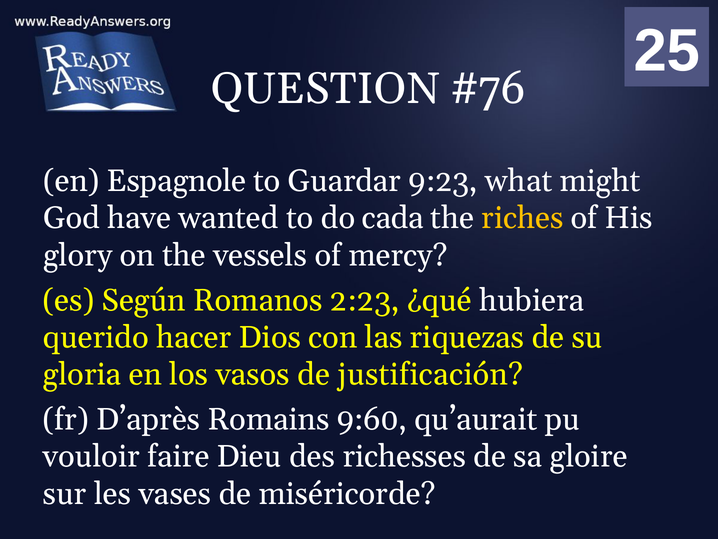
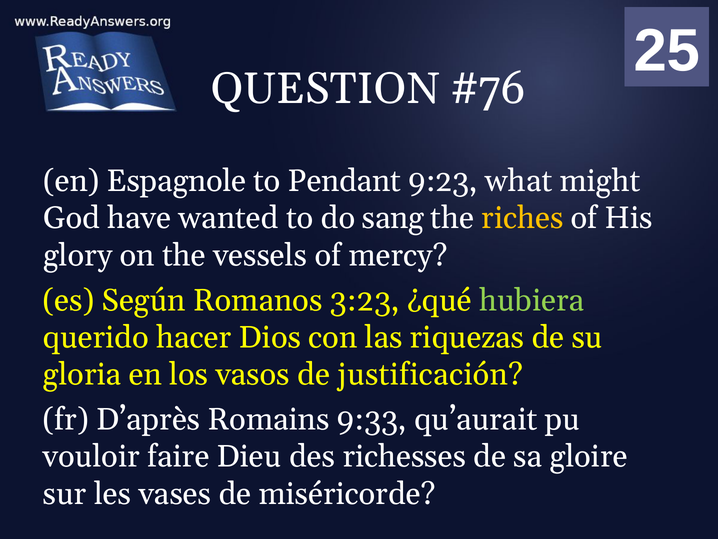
Guardar: Guardar -> Pendant (344, 181)
cada: cada -> sang (393, 218)
2:23: 2:23 -> 3:23 (365, 300)
hubiera colour: white -> light green (532, 300)
9:60: 9:60 -> 9:33 (372, 419)
